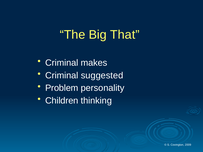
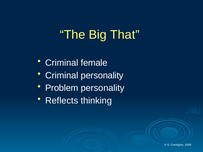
makes: makes -> female (94, 63)
Criminal suggested: suggested -> personality (102, 76)
Children: Children -> Reflects (62, 101)
